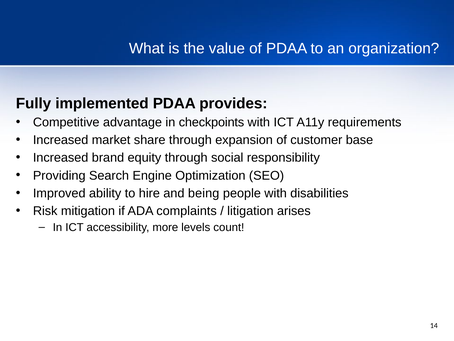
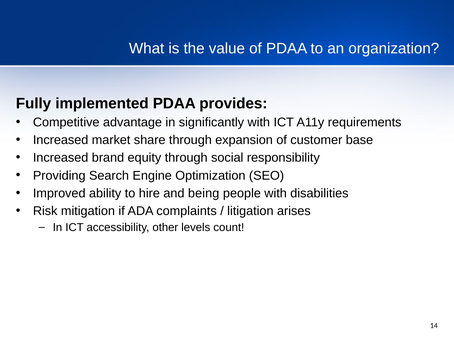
checkpoints: checkpoints -> significantly (211, 122)
more: more -> other (165, 227)
